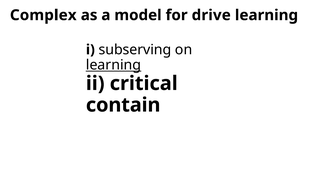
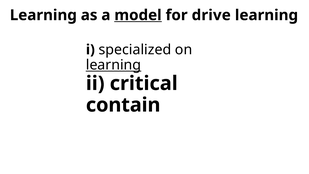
Complex: Complex -> Learning (43, 15)
model underline: none -> present (138, 15)
subserving: subserving -> specialized (135, 50)
